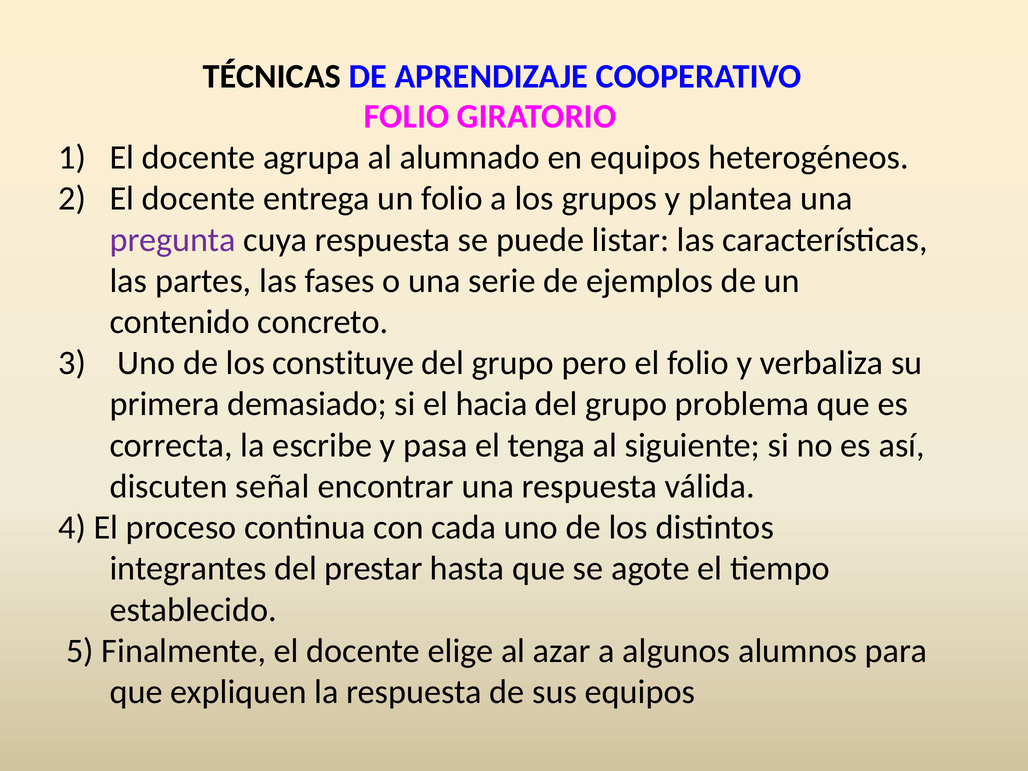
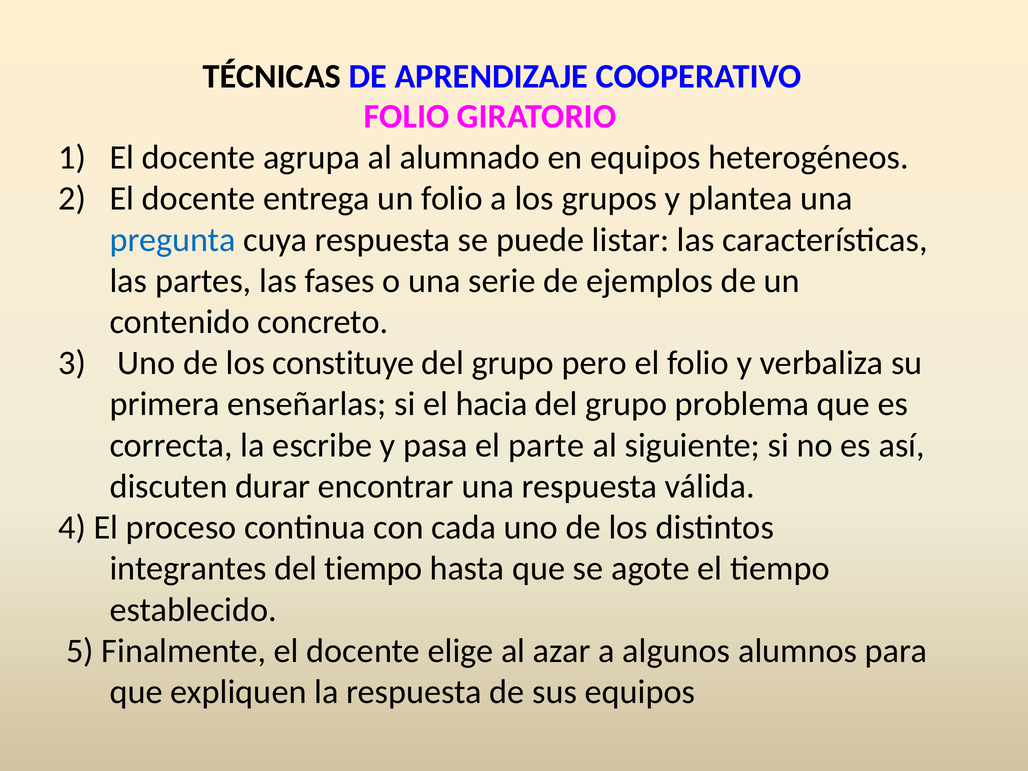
pregunta colour: purple -> blue (173, 240)
demasiado: demasiado -> enseñarlas (307, 404)
tenga: tenga -> parte (546, 445)
señal: señal -> durar (273, 486)
del prestar: prestar -> tiempo (373, 569)
